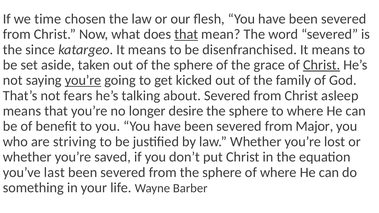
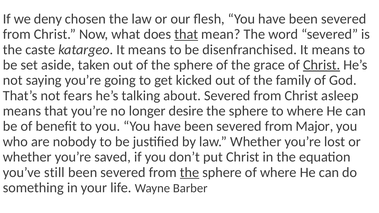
time: time -> deny (48, 19)
since: since -> caste (40, 50)
you’re underline: present -> none (83, 80)
striving: striving -> nobody (75, 142)
last: last -> still (54, 172)
the underline: none -> present (190, 172)
